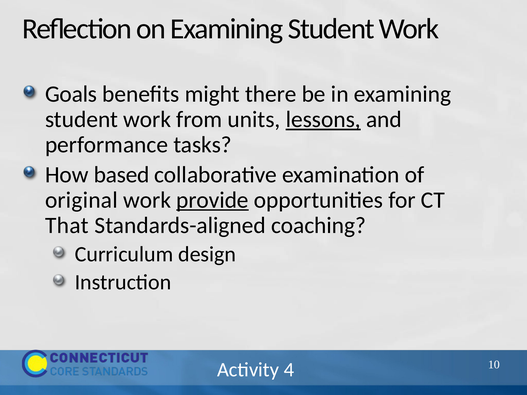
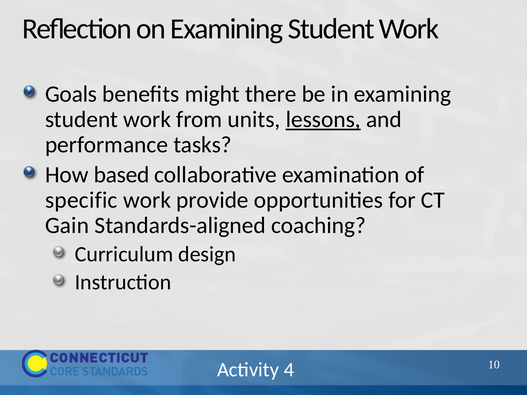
original: original -> specific (81, 200)
provide underline: present -> none (212, 200)
That: That -> Gain (67, 225)
